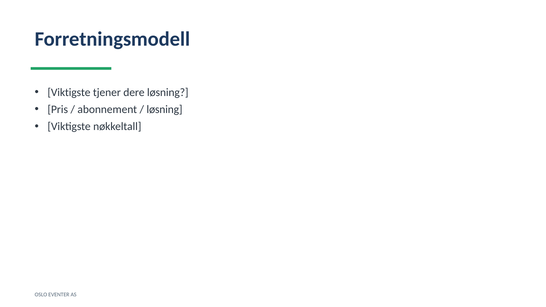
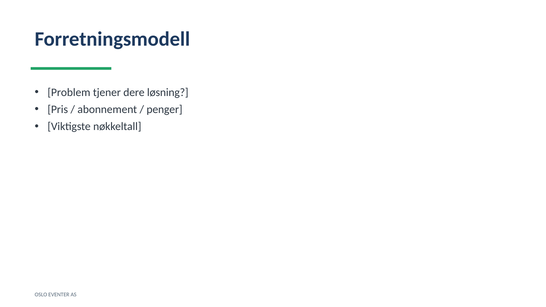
Viktigste: Viktigste -> Problem (69, 92)
løsning: løsning -> penger (164, 110)
